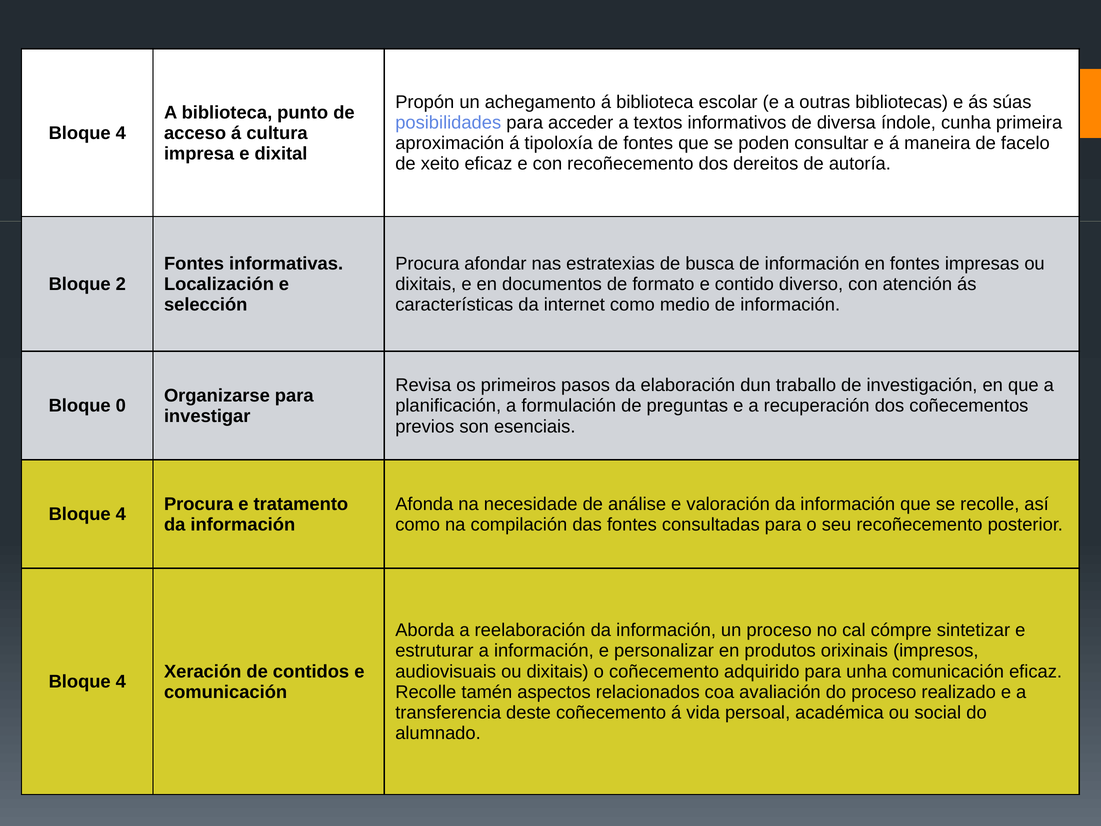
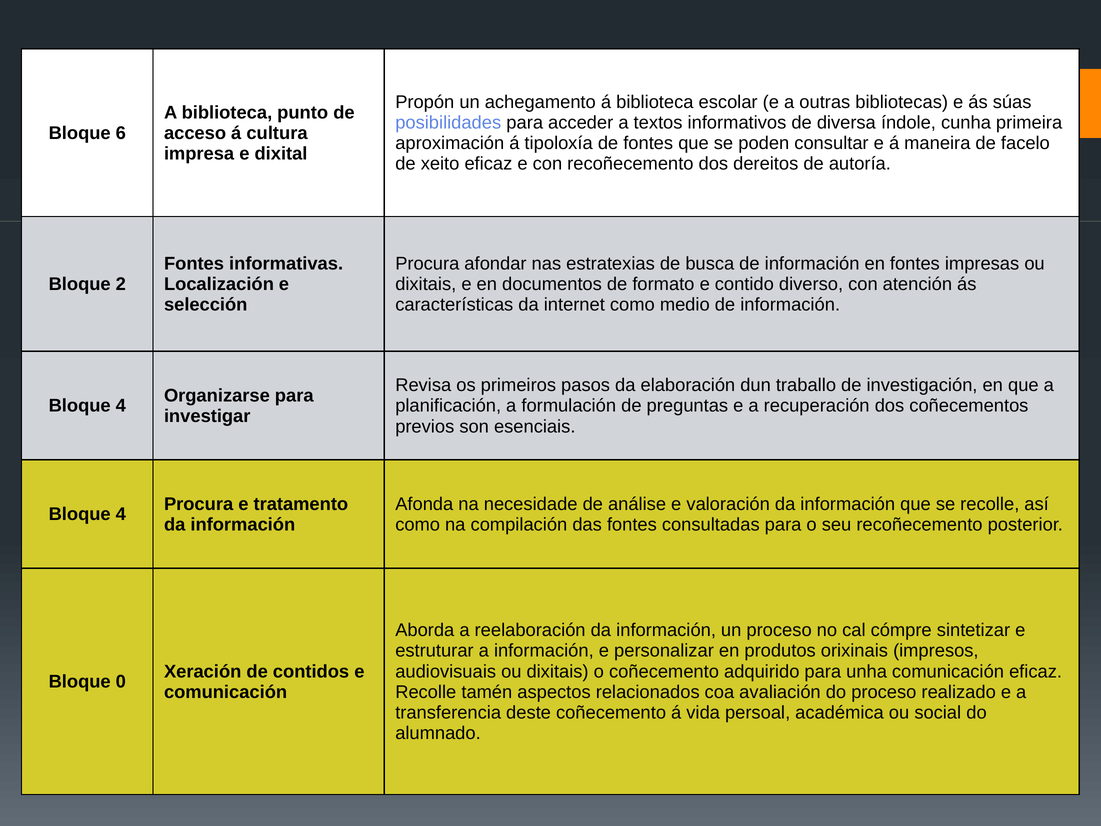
4: 4 -> 6 (121, 133)
0: 0 -> 4 (121, 406)
4: 4 -> 0 (121, 682)
